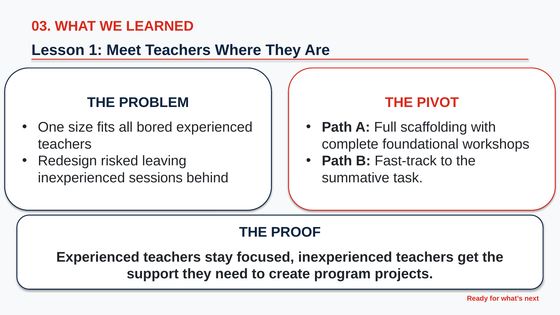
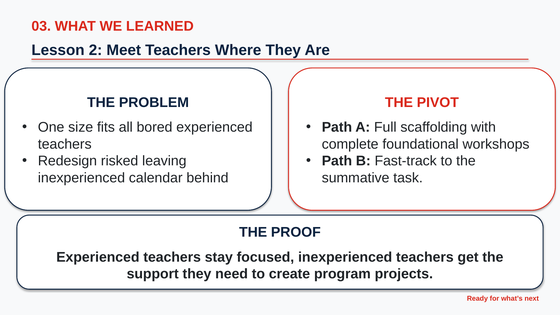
1: 1 -> 2 (96, 50)
sessions: sessions -> calendar (156, 178)
